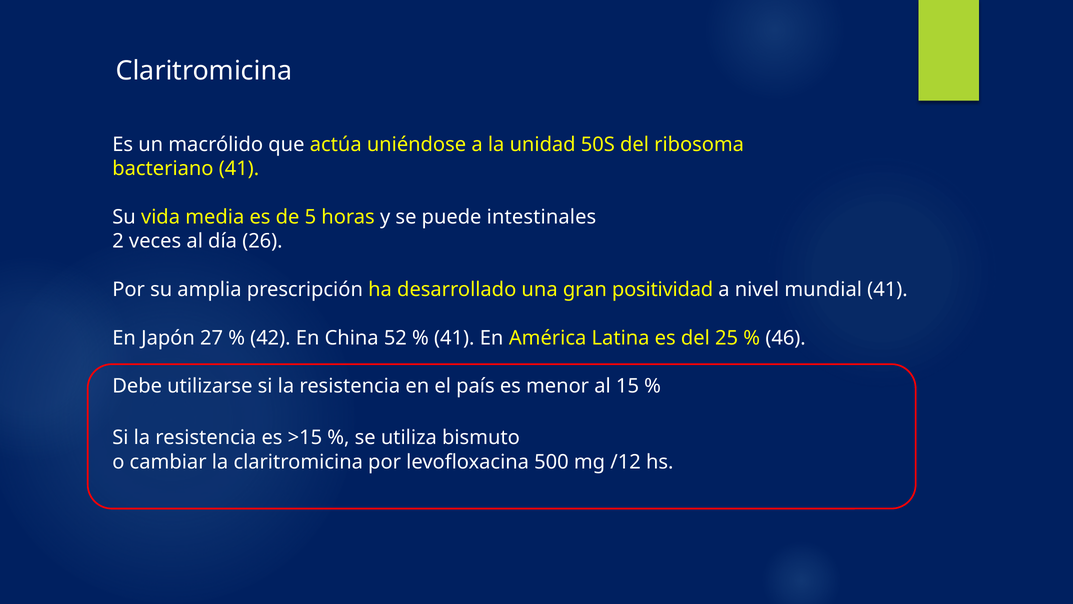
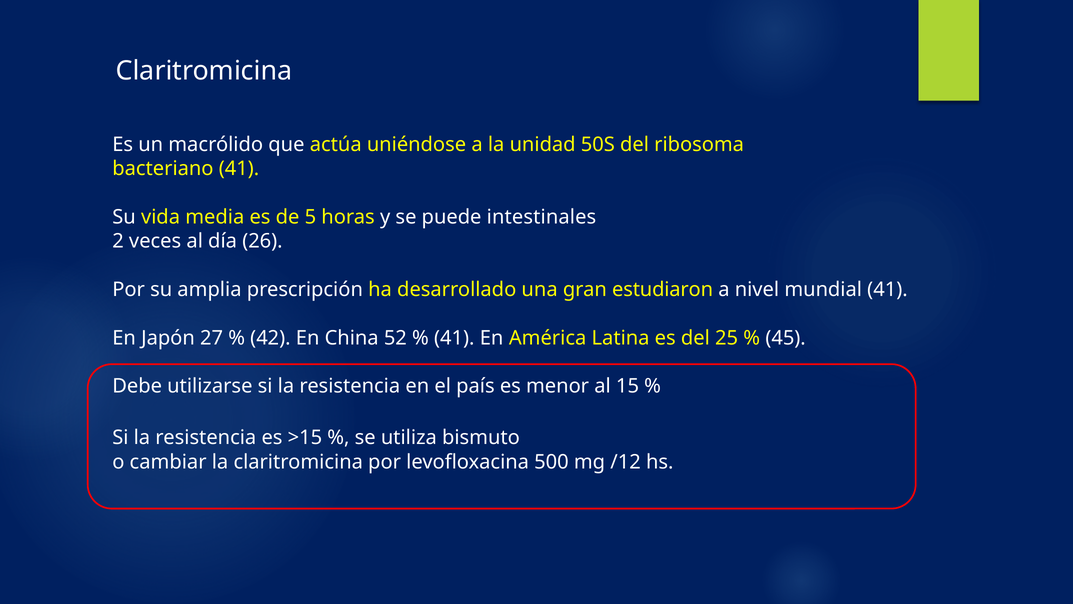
positividad: positividad -> estudiaron (663, 289)
46: 46 -> 45 (786, 338)
